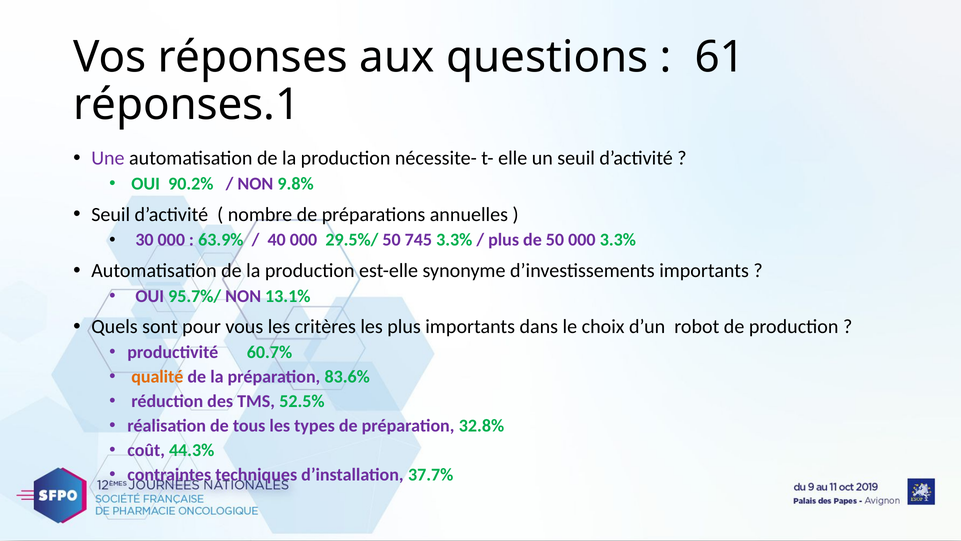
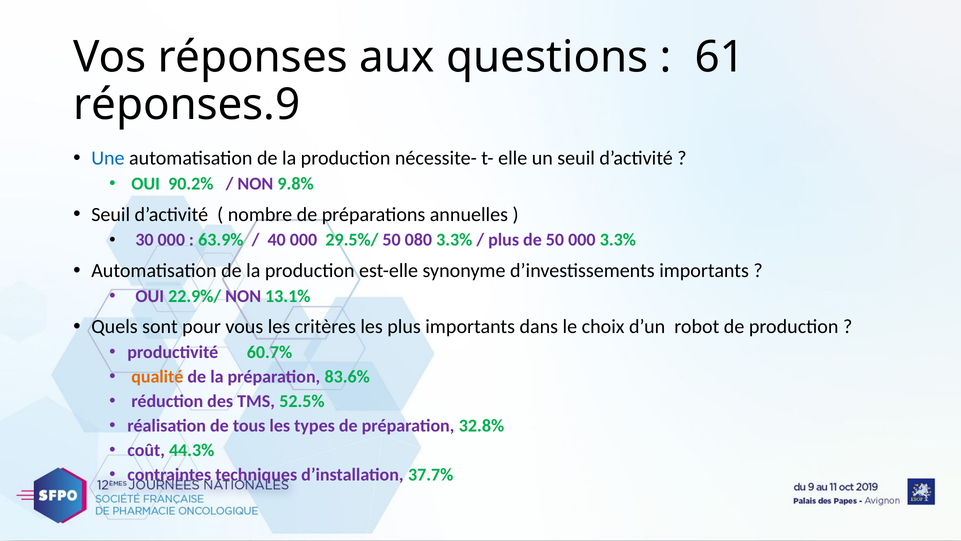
réponses.1: réponses.1 -> réponses.9 (187, 105)
Une colour: purple -> blue (108, 158)
745: 745 -> 080 (418, 240)
95.7%/: 95.7%/ -> 22.9%/ (195, 296)
